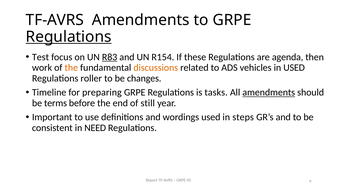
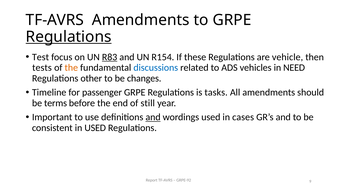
agenda: agenda -> vehicle (288, 57)
work: work -> tests (42, 68)
discussions colour: orange -> blue (156, 68)
in USED: USED -> NEED (294, 68)
roller: roller -> other (91, 78)
preparing: preparing -> passenger (102, 92)
amendments underline: present -> none (269, 92)
and underline: none -> present (153, 117)
steps: steps -> cases (243, 117)
in NEED: NEED -> USED (95, 128)
